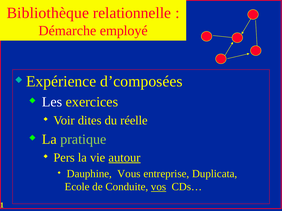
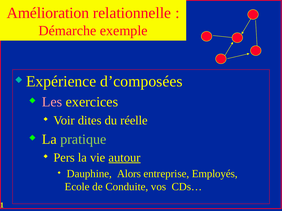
Bibliothèque: Bibliothèque -> Amélioration (48, 13)
employé: employé -> exemple (124, 31)
Les colour: white -> pink (52, 102)
Vous: Vous -> Alors (129, 174)
Duplicata: Duplicata -> Employés (215, 174)
vos underline: present -> none (159, 187)
